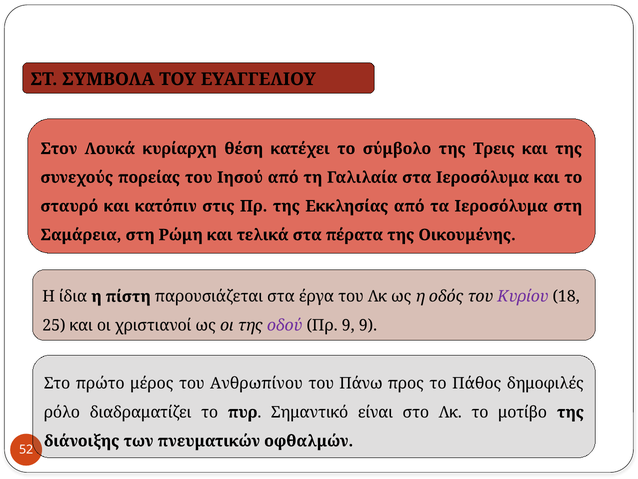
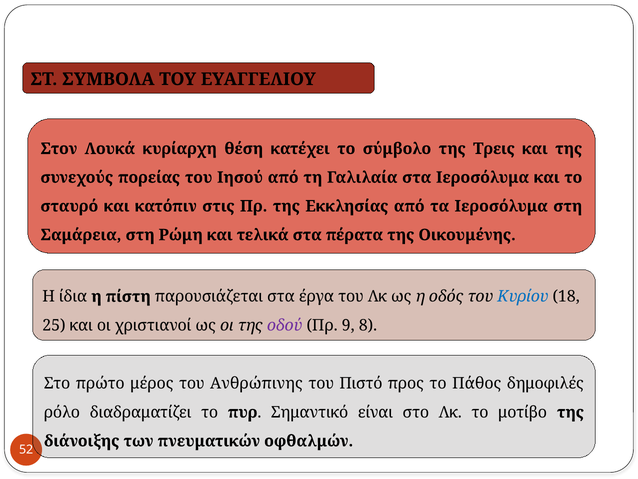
Κυρίου colour: purple -> blue (523, 296)
9 9: 9 -> 8 (368, 325)
Ανθρωπίνου: Ανθρωπίνου -> Ανθρώπινης (256, 383)
Πάνω: Πάνω -> Πιστό (361, 383)
